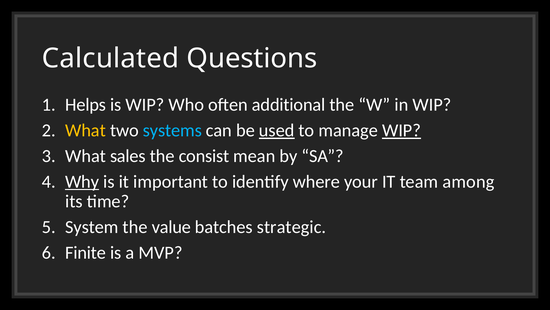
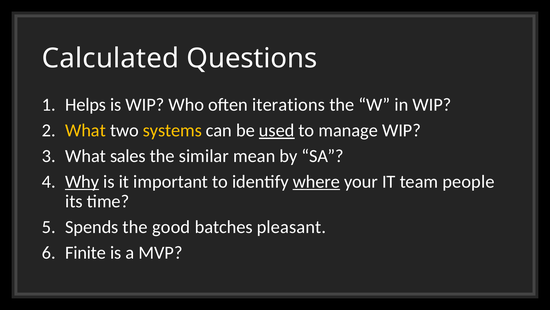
additional: additional -> iterations (289, 105)
systems colour: light blue -> yellow (172, 130)
WIP underline: present -> none (401, 130)
consist: consist -> similar (204, 156)
where underline: none -> present (316, 181)
among: among -> people (468, 181)
System: System -> Spends (92, 227)
value: value -> good (171, 227)
strategic: strategic -> pleasant (291, 227)
